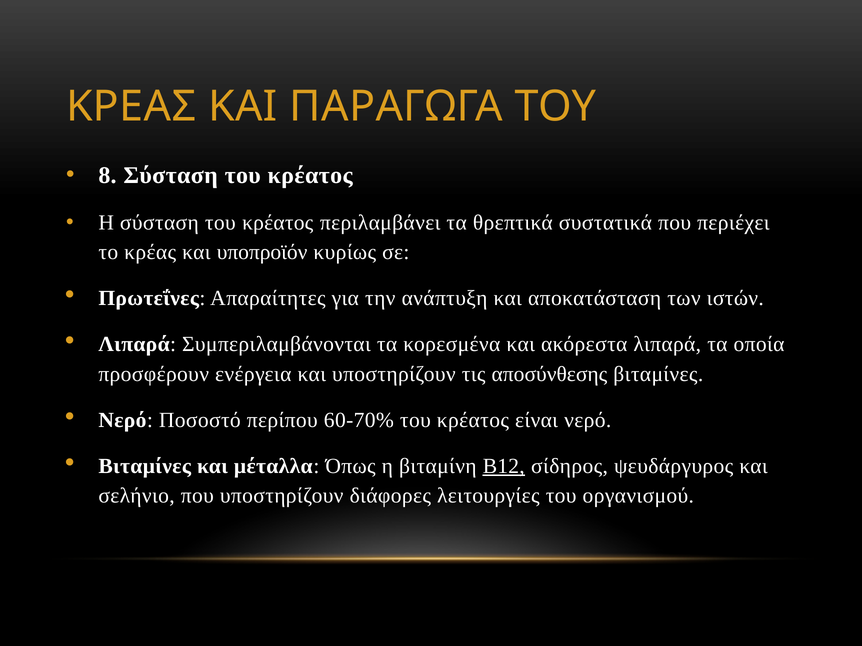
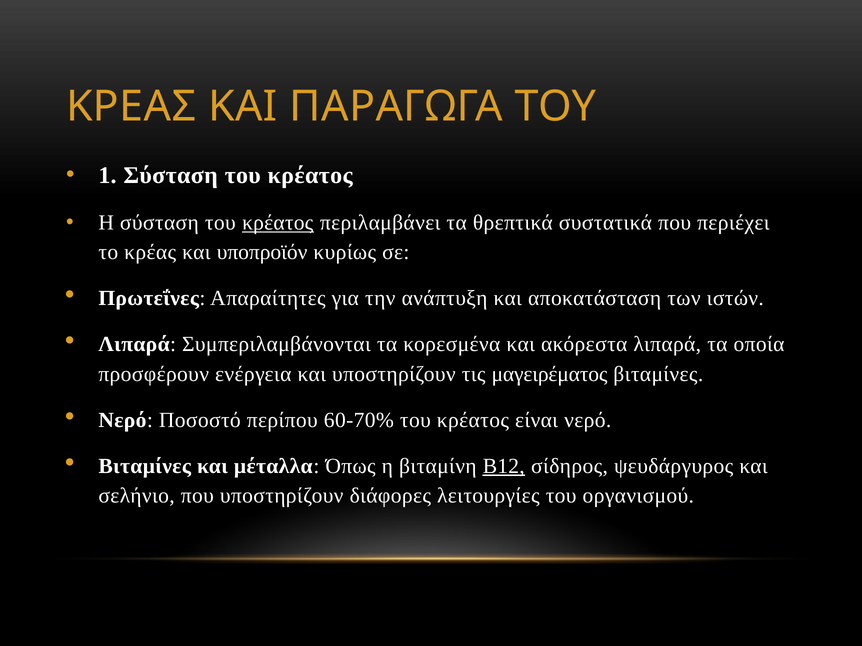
8: 8 -> 1 (107, 176)
κρέατος underline: none -> present (278, 223)
αποσύνθεσης: αποσύνθεσης -> μαγειρέματος (550, 374)
